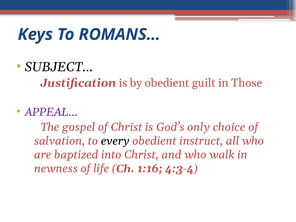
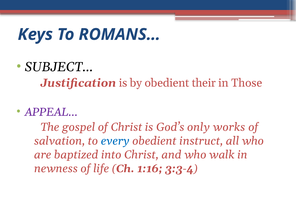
guilt: guilt -> their (204, 83)
choice: choice -> works (229, 127)
every colour: black -> blue (115, 141)
4:3-4: 4:3-4 -> 3:3-4 (179, 169)
